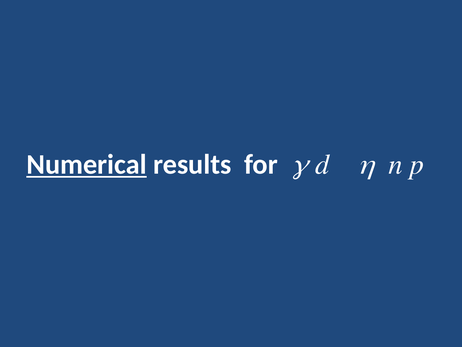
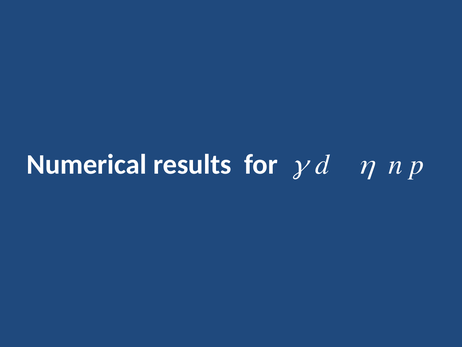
Numerical underline: present -> none (87, 164)
